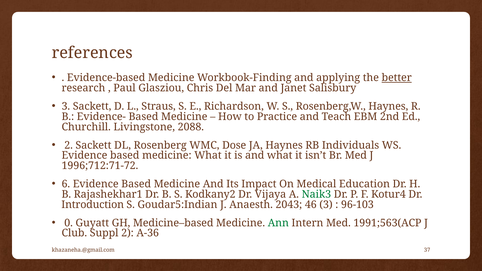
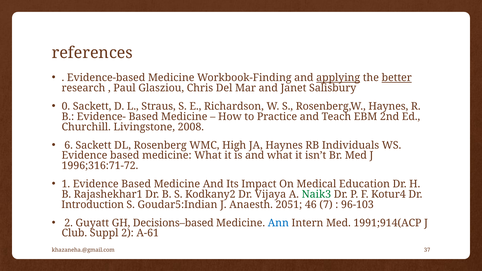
applying underline: none -> present (338, 78)
3: 3 -> 0 (66, 106)
2088: 2088 -> 2008 (191, 127)
2: 2 -> 6 (69, 145)
Dose: Dose -> High (234, 145)
1996;712:71-72: 1996;712:71-72 -> 1996;316:71-72 (100, 166)
6: 6 -> 1 (66, 184)
2043: 2043 -> 2051 (289, 205)
46 3: 3 -> 7 (326, 205)
0: 0 -> 2 (69, 223)
Medicine–based: Medicine–based -> Decisions–based (173, 223)
Ann colour: green -> blue (278, 223)
1991;563(ACP: 1991;563(ACP -> 1991;914(ACP (387, 223)
A-36: A-36 -> A-61 (148, 233)
